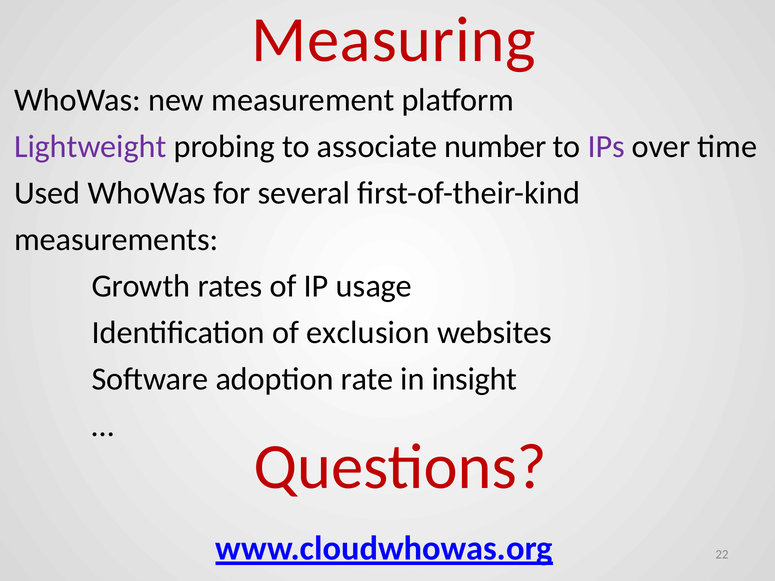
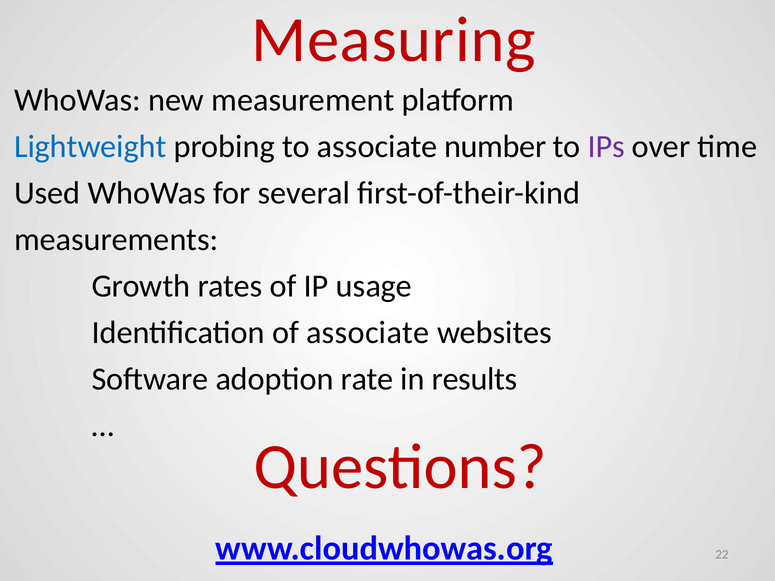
Lightweight colour: purple -> blue (90, 147)
of exclusion: exclusion -> associate (368, 333)
insight: insight -> results (474, 379)
